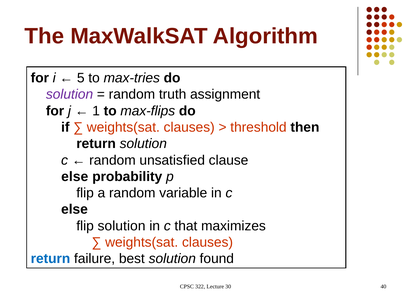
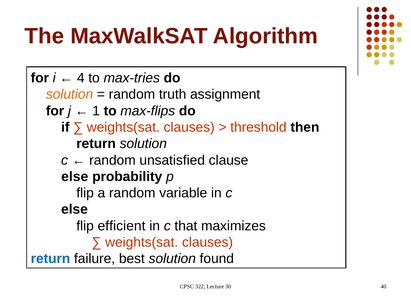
5: 5 -> 4 (81, 78)
solution colour: purple -> orange (70, 95)
flip solution: solution -> efficient (122, 226)
